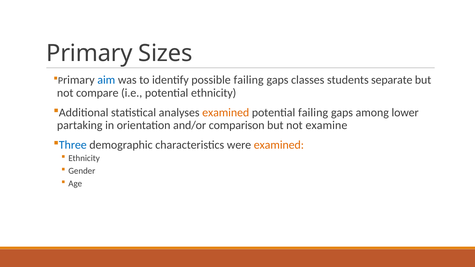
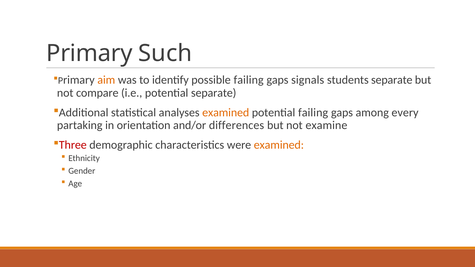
Sizes: Sizes -> Such (165, 53)
aim colour: blue -> orange (106, 80)
classes: classes -> signals (308, 80)
potential ethnicity: ethnicity -> separate (214, 93)
lower: lower -> every (405, 113)
comparison: comparison -> differences (237, 125)
Three colour: blue -> red (73, 145)
